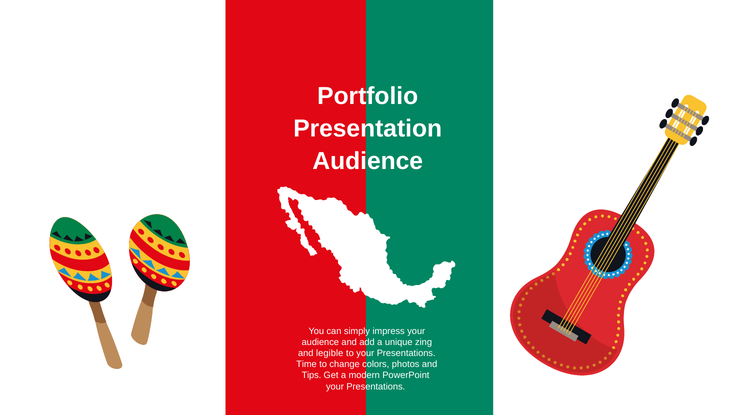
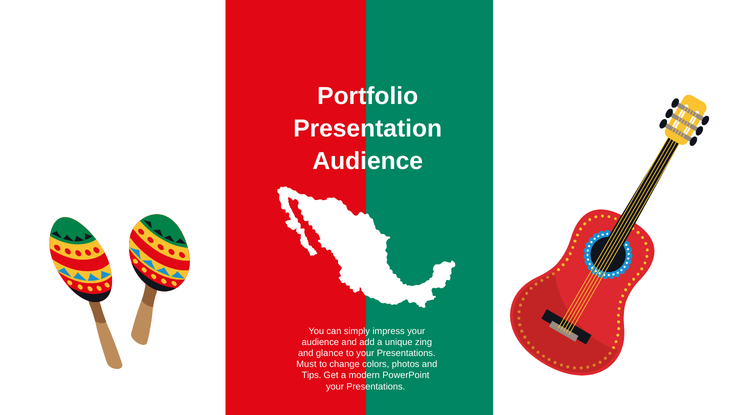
legible: legible -> glance (330, 353)
Time: Time -> Must (306, 364)
